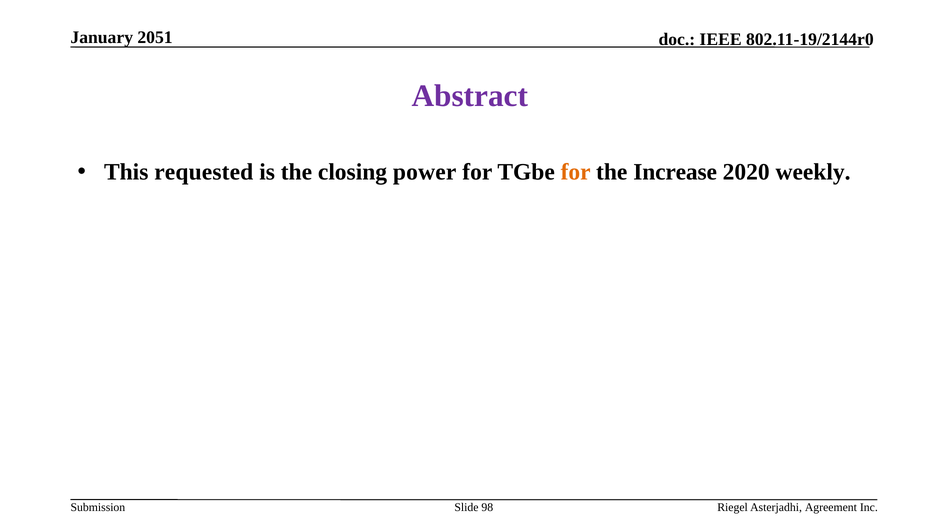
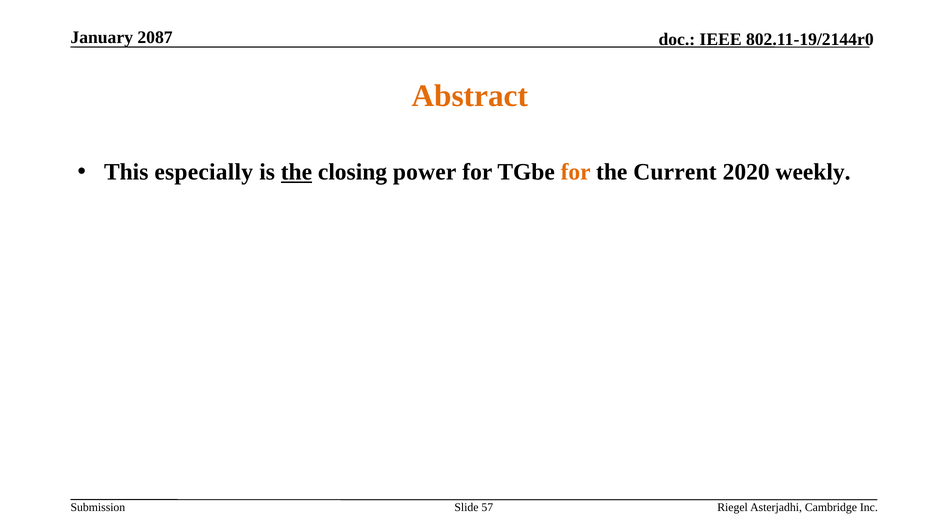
2051: 2051 -> 2087 (155, 37)
Abstract colour: purple -> orange (470, 96)
requested: requested -> especially (204, 172)
the underline: none -> present (296, 172)
Increase: Increase -> Current (675, 172)
98: 98 -> 57 (487, 507)
Agreement: Agreement -> Cambridge (831, 507)
